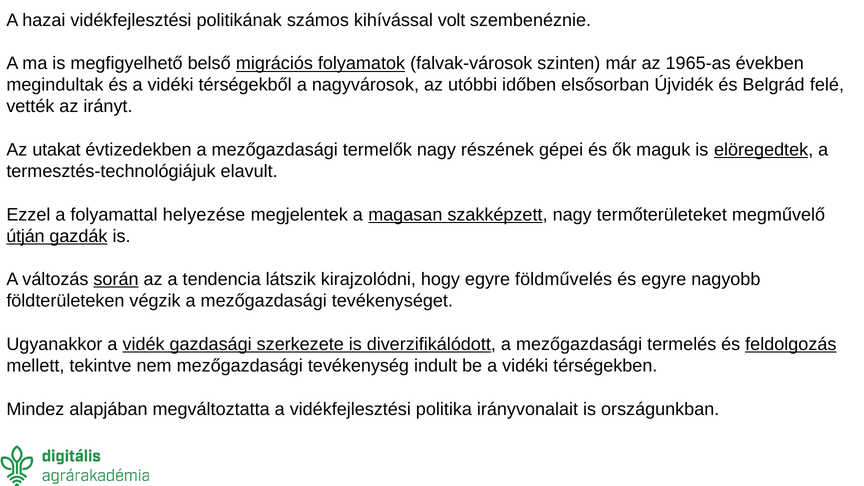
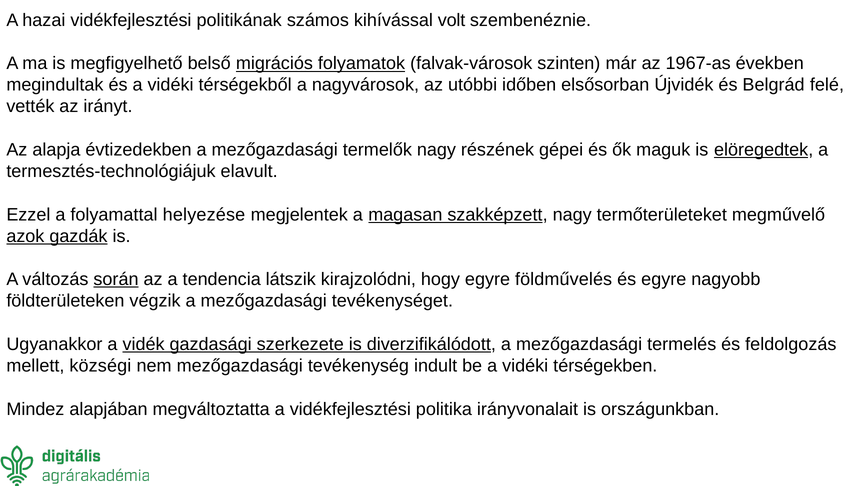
1965-as: 1965-as -> 1967-as (698, 63)
utakat: utakat -> alapja (56, 150)
útján: útján -> azok (25, 236)
feldolgozás underline: present -> none (791, 344)
tekintve: tekintve -> községi (100, 366)
